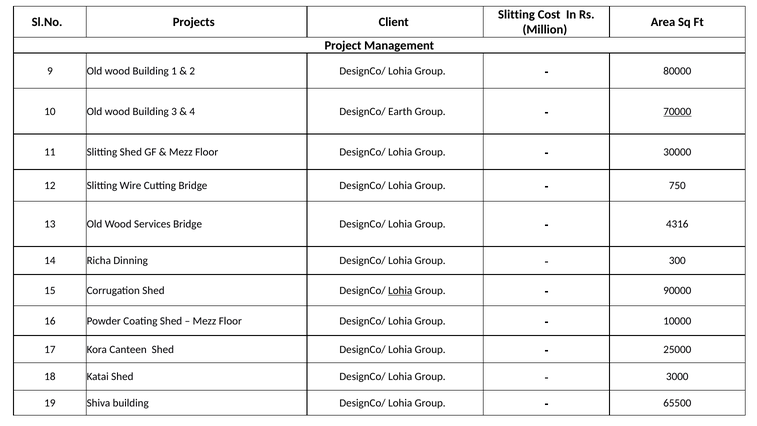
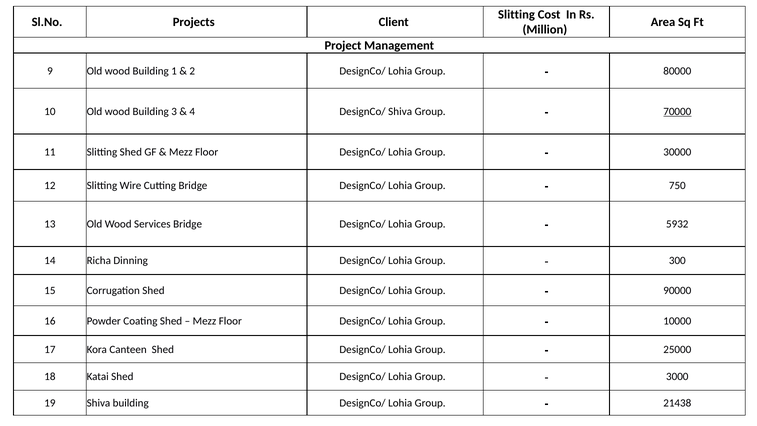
DesignCo/ Earth: Earth -> Shiva (400, 111)
4316: 4316 -> 5932 (677, 224)
Lohia underline: present -> none (400, 290)
65500: 65500 -> 21438 (677, 403)
